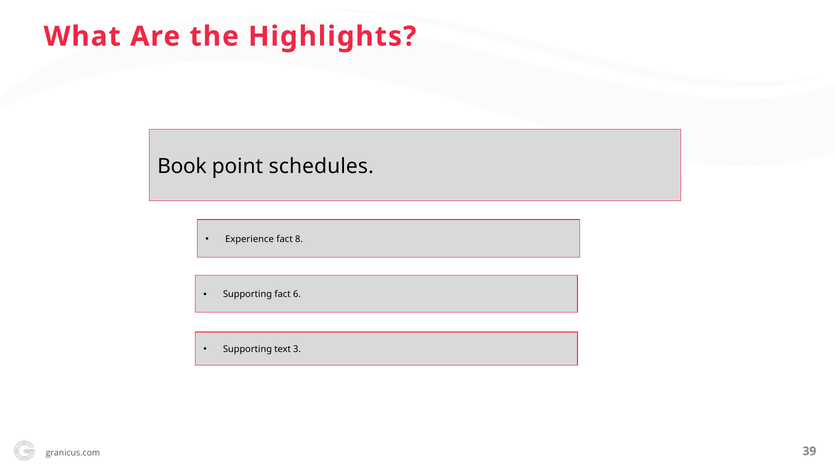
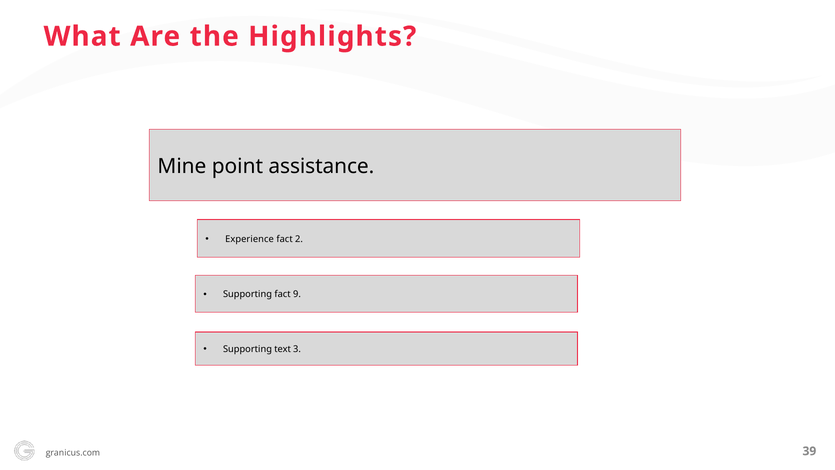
Book: Book -> Mine (182, 166)
schedules: schedules -> assistance (321, 166)
8: 8 -> 2 (299, 239)
6: 6 -> 9 (297, 294)
